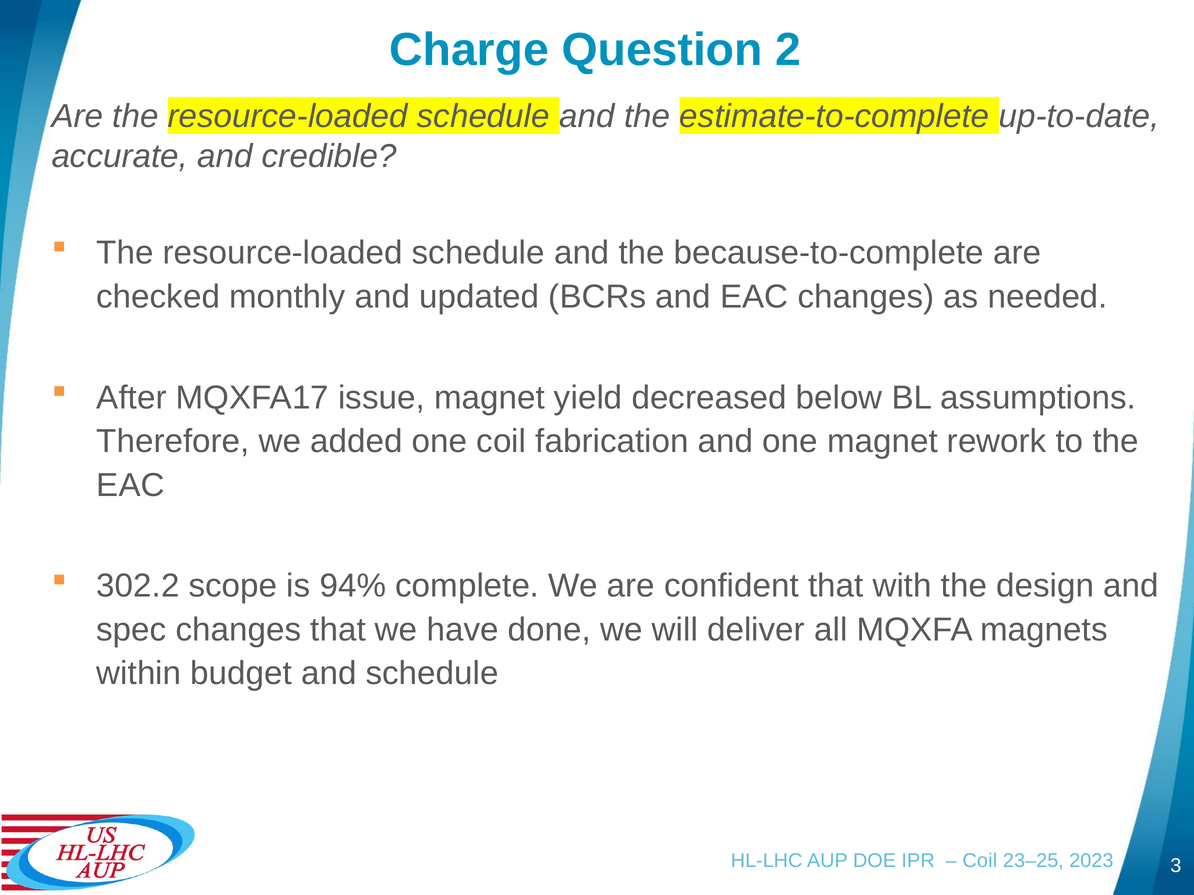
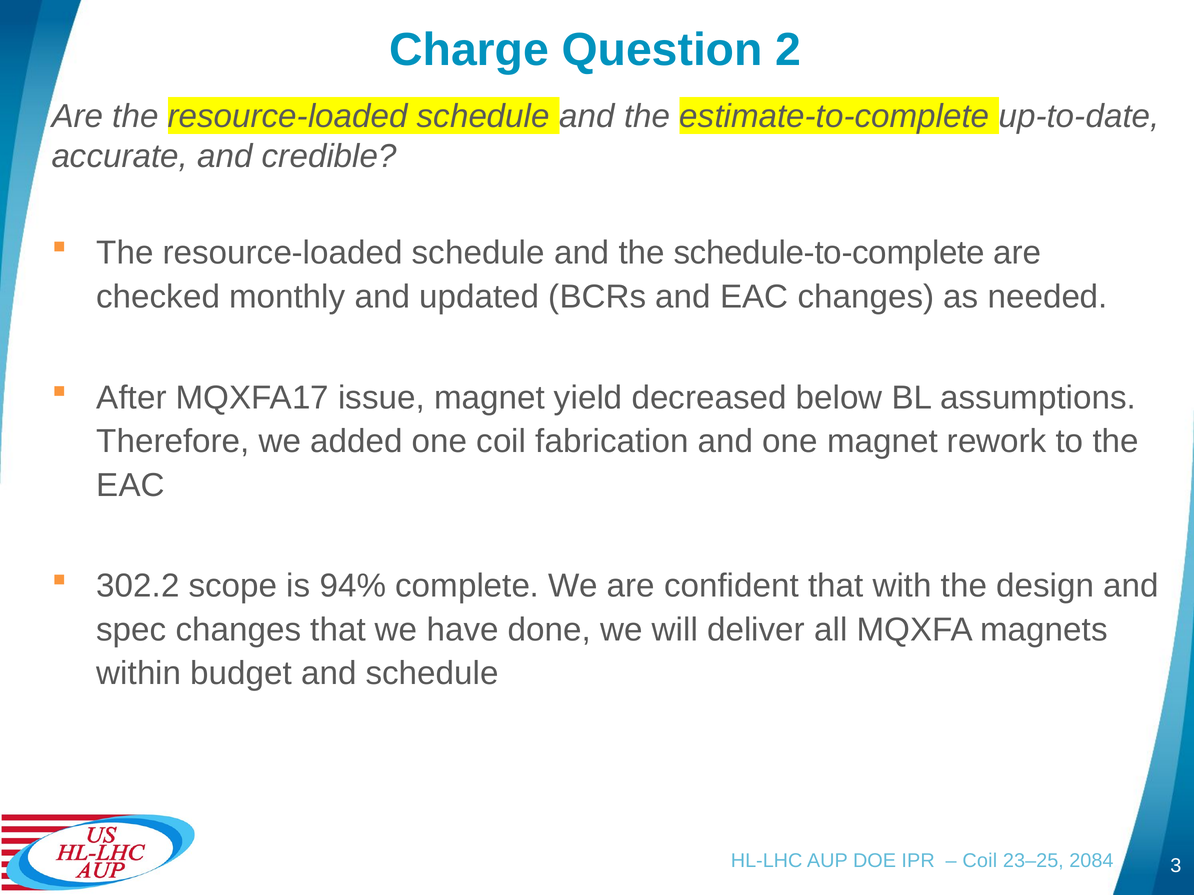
because-to-complete: because-to-complete -> schedule-to-complete (829, 253)
2023: 2023 -> 2084 (1091, 861)
